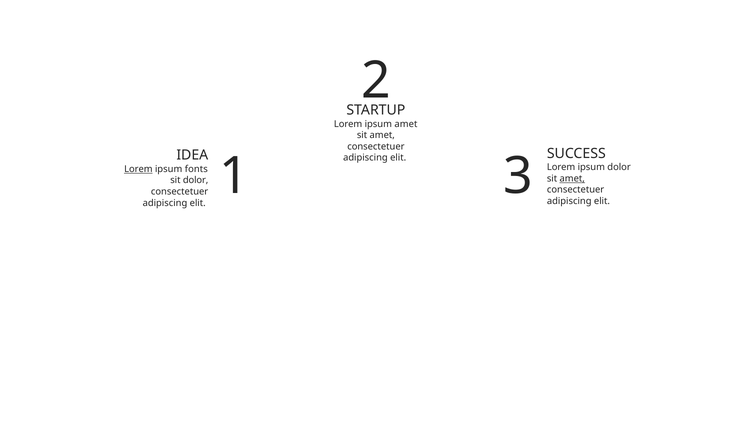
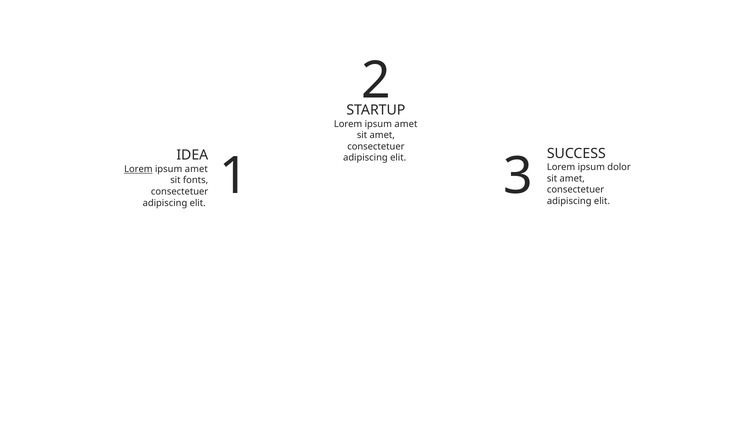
fonts: fonts -> amet (196, 169)
amet underline: present -> none (572, 179)
sit dolor: dolor -> fonts (196, 180)
